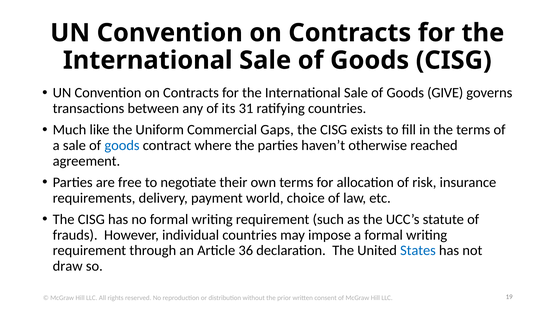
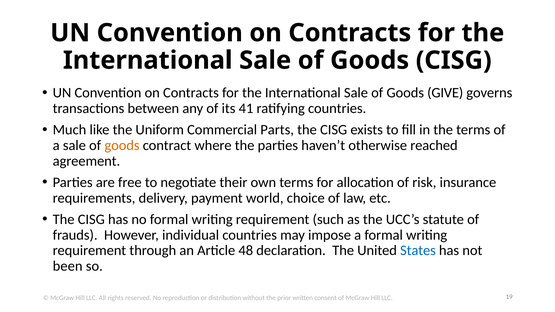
31: 31 -> 41 (246, 109)
Gaps: Gaps -> Parts (277, 130)
goods colour: blue -> orange (122, 145)
36: 36 -> 48 (246, 251)
draw: draw -> been (68, 266)
